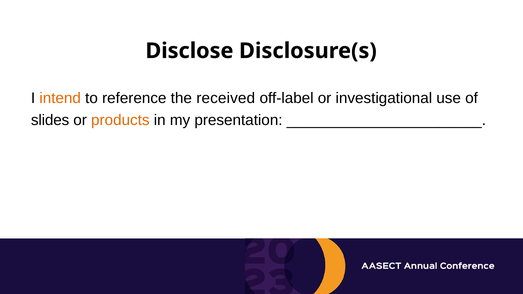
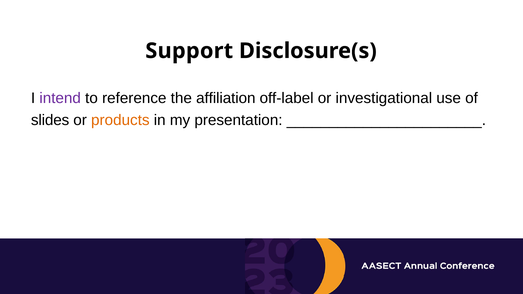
Disclose: Disclose -> Support (189, 51)
intend colour: orange -> purple (60, 98)
received: received -> affiliation (226, 98)
